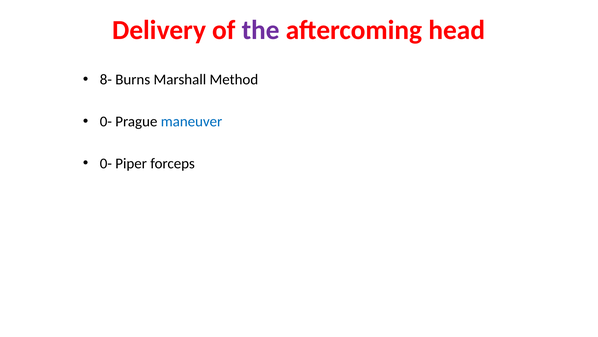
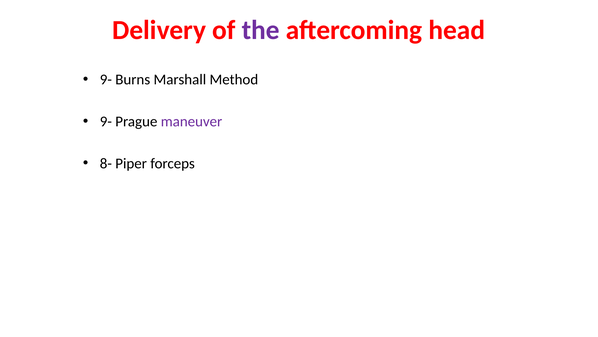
8-: 8- -> 9- (106, 80)
0-: 0- -> 9- (106, 121)
maneuver colour: blue -> purple (192, 121)
0-: 0- -> 8- (106, 163)
